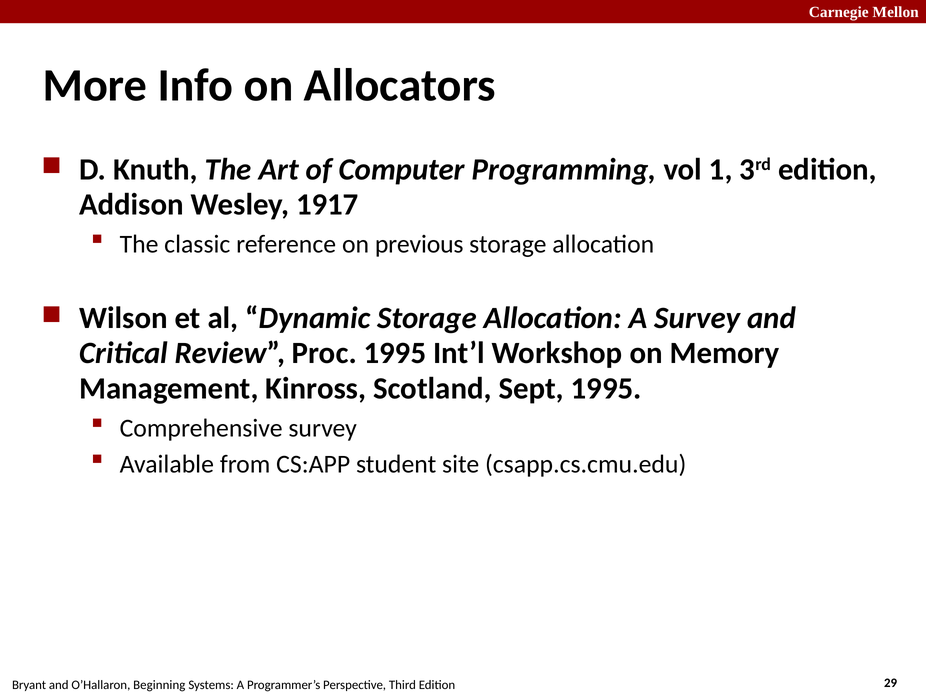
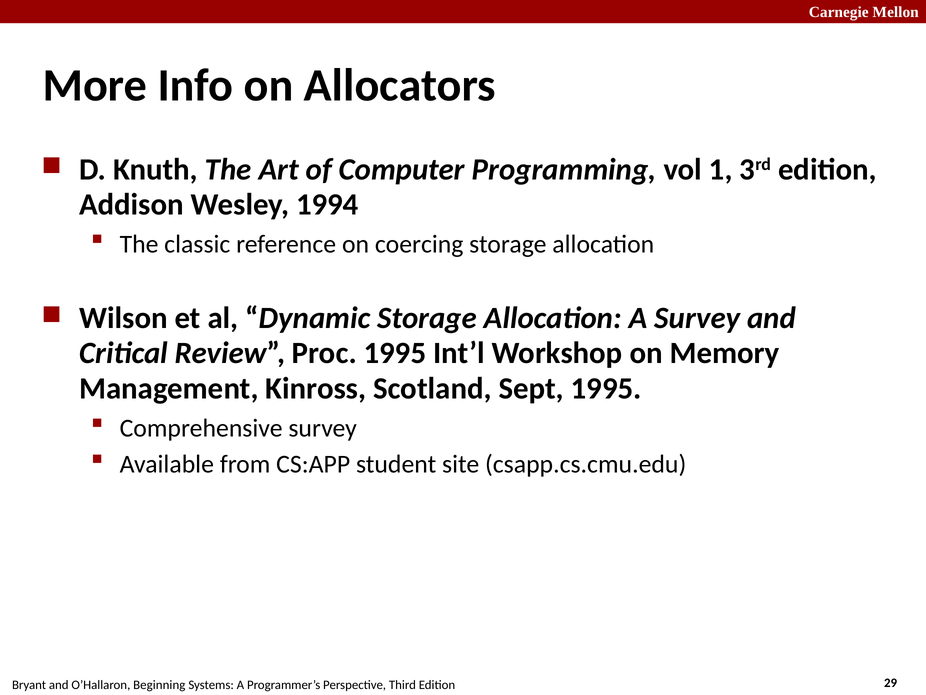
1917: 1917 -> 1994 (327, 204)
previous: previous -> coercing (419, 244)
